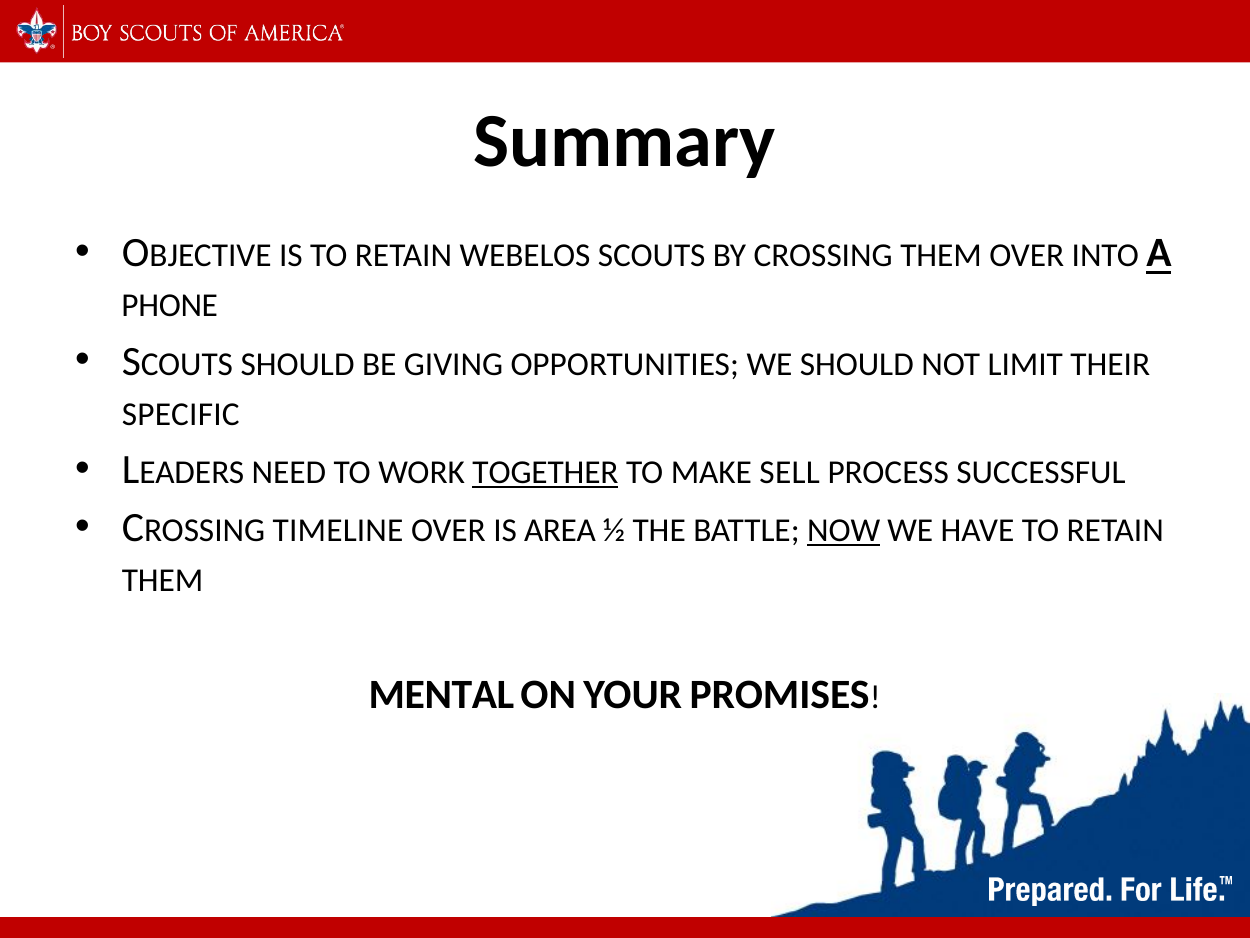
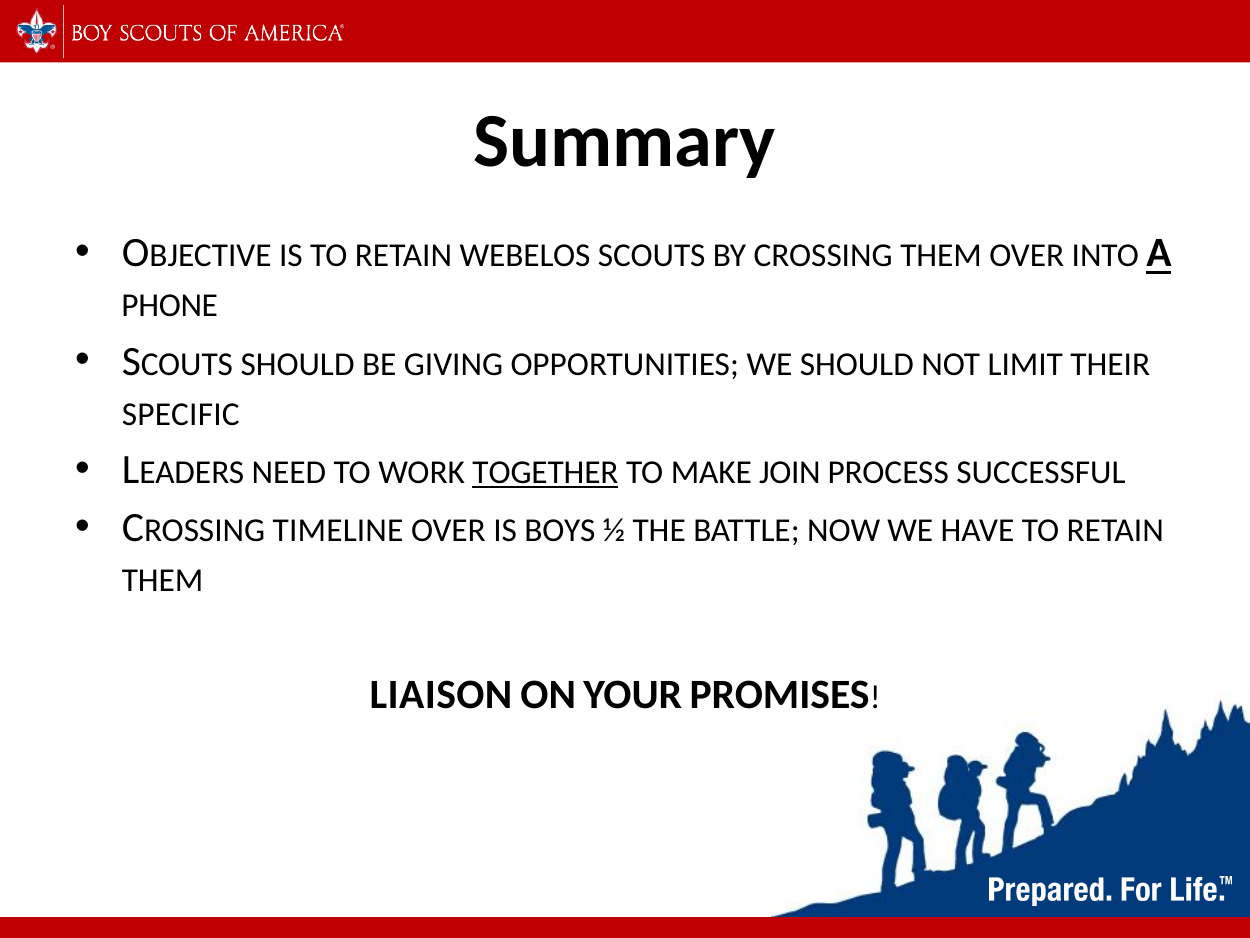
SELL: SELL -> JOIN (790, 472)
AREA: AREA -> BOYS (560, 531)
NOW underline: present -> none (844, 531)
MENTAL: MENTAL -> LIAISON (441, 695)
